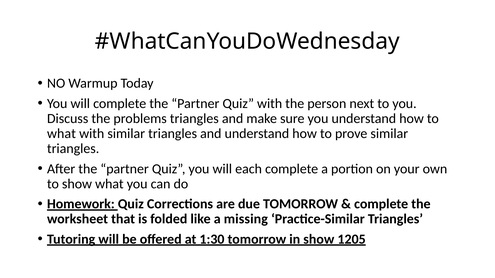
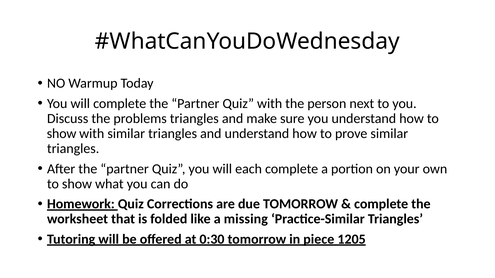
what: what -> show (62, 134)
1:30: 1:30 -> 0:30 (212, 240)
in show: show -> piece (319, 240)
